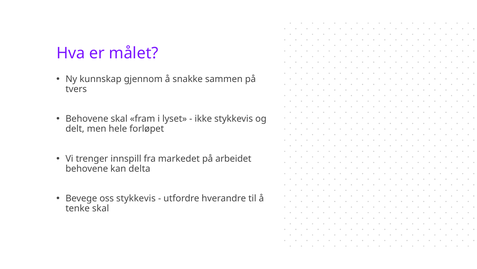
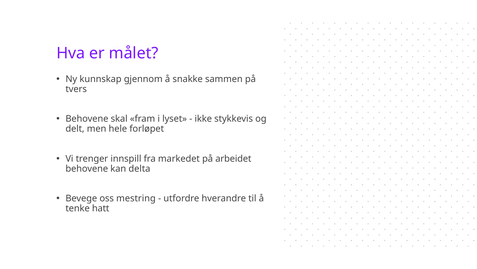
oss stykkevis: stykkevis -> mestring (136, 198)
tenke skal: skal -> hatt (101, 208)
